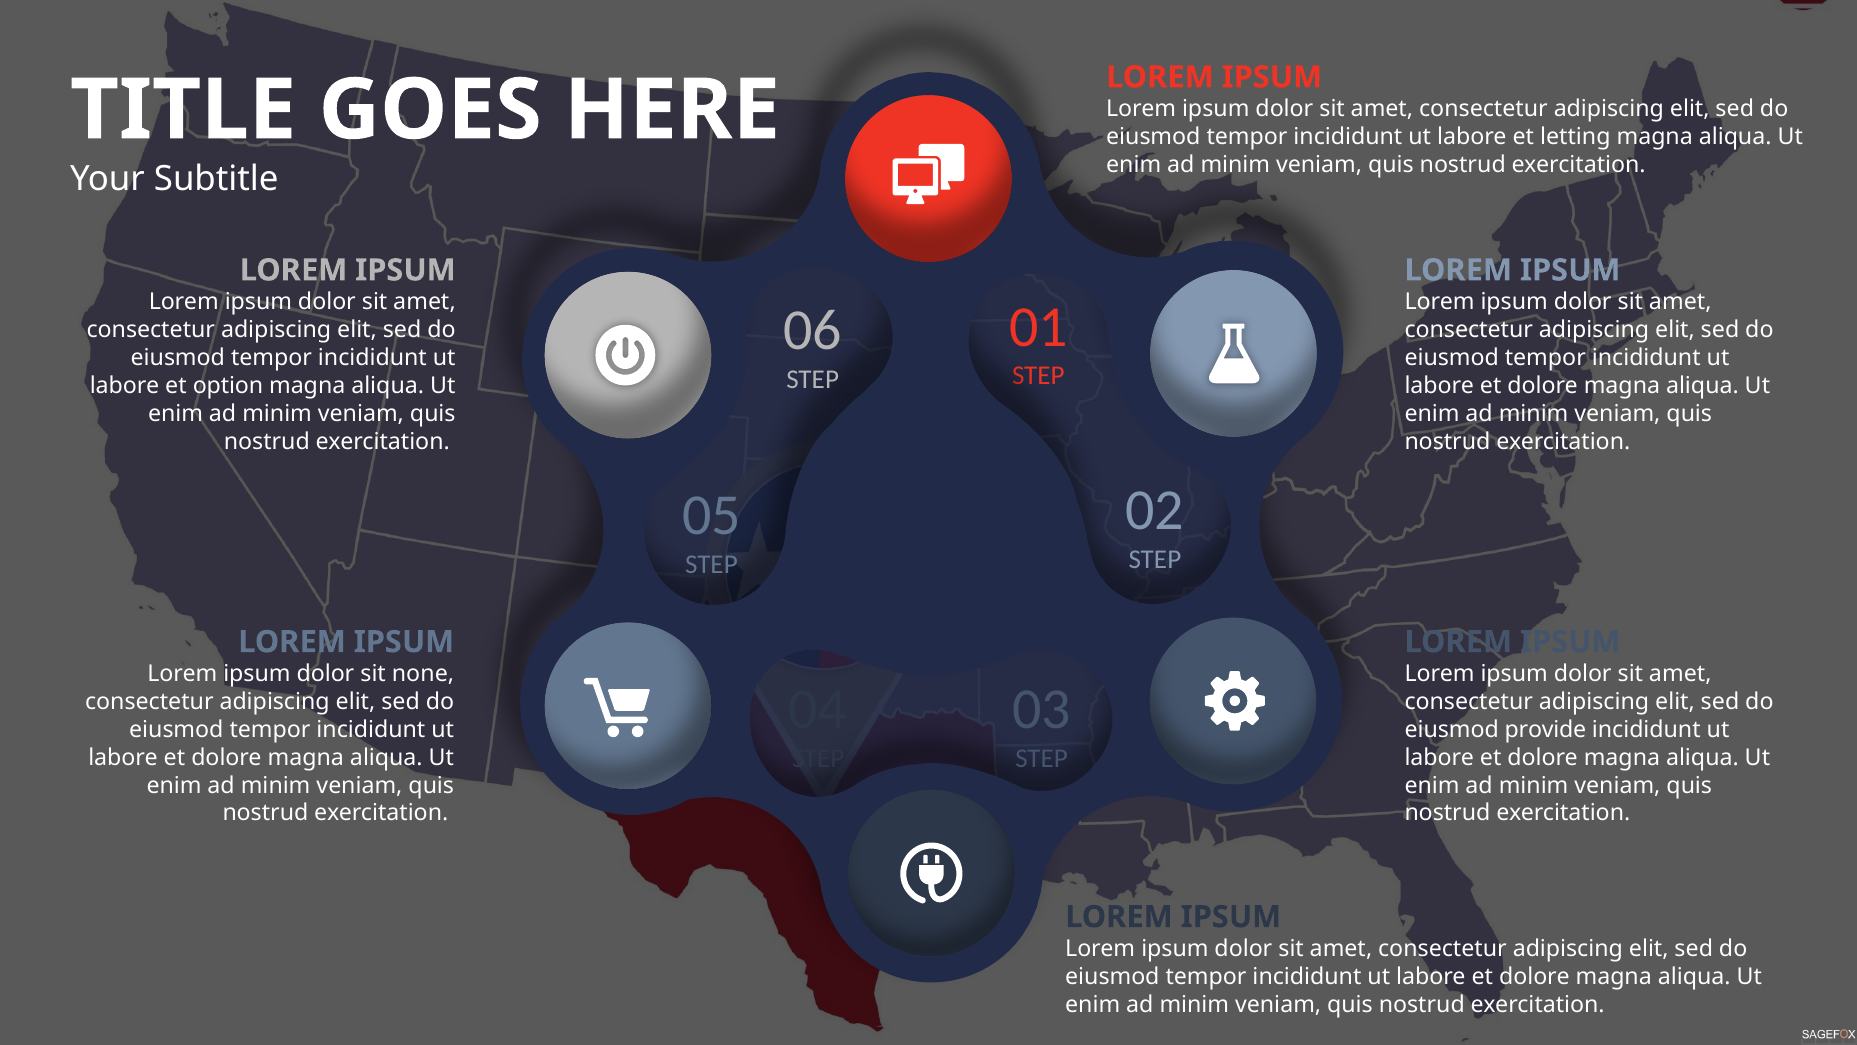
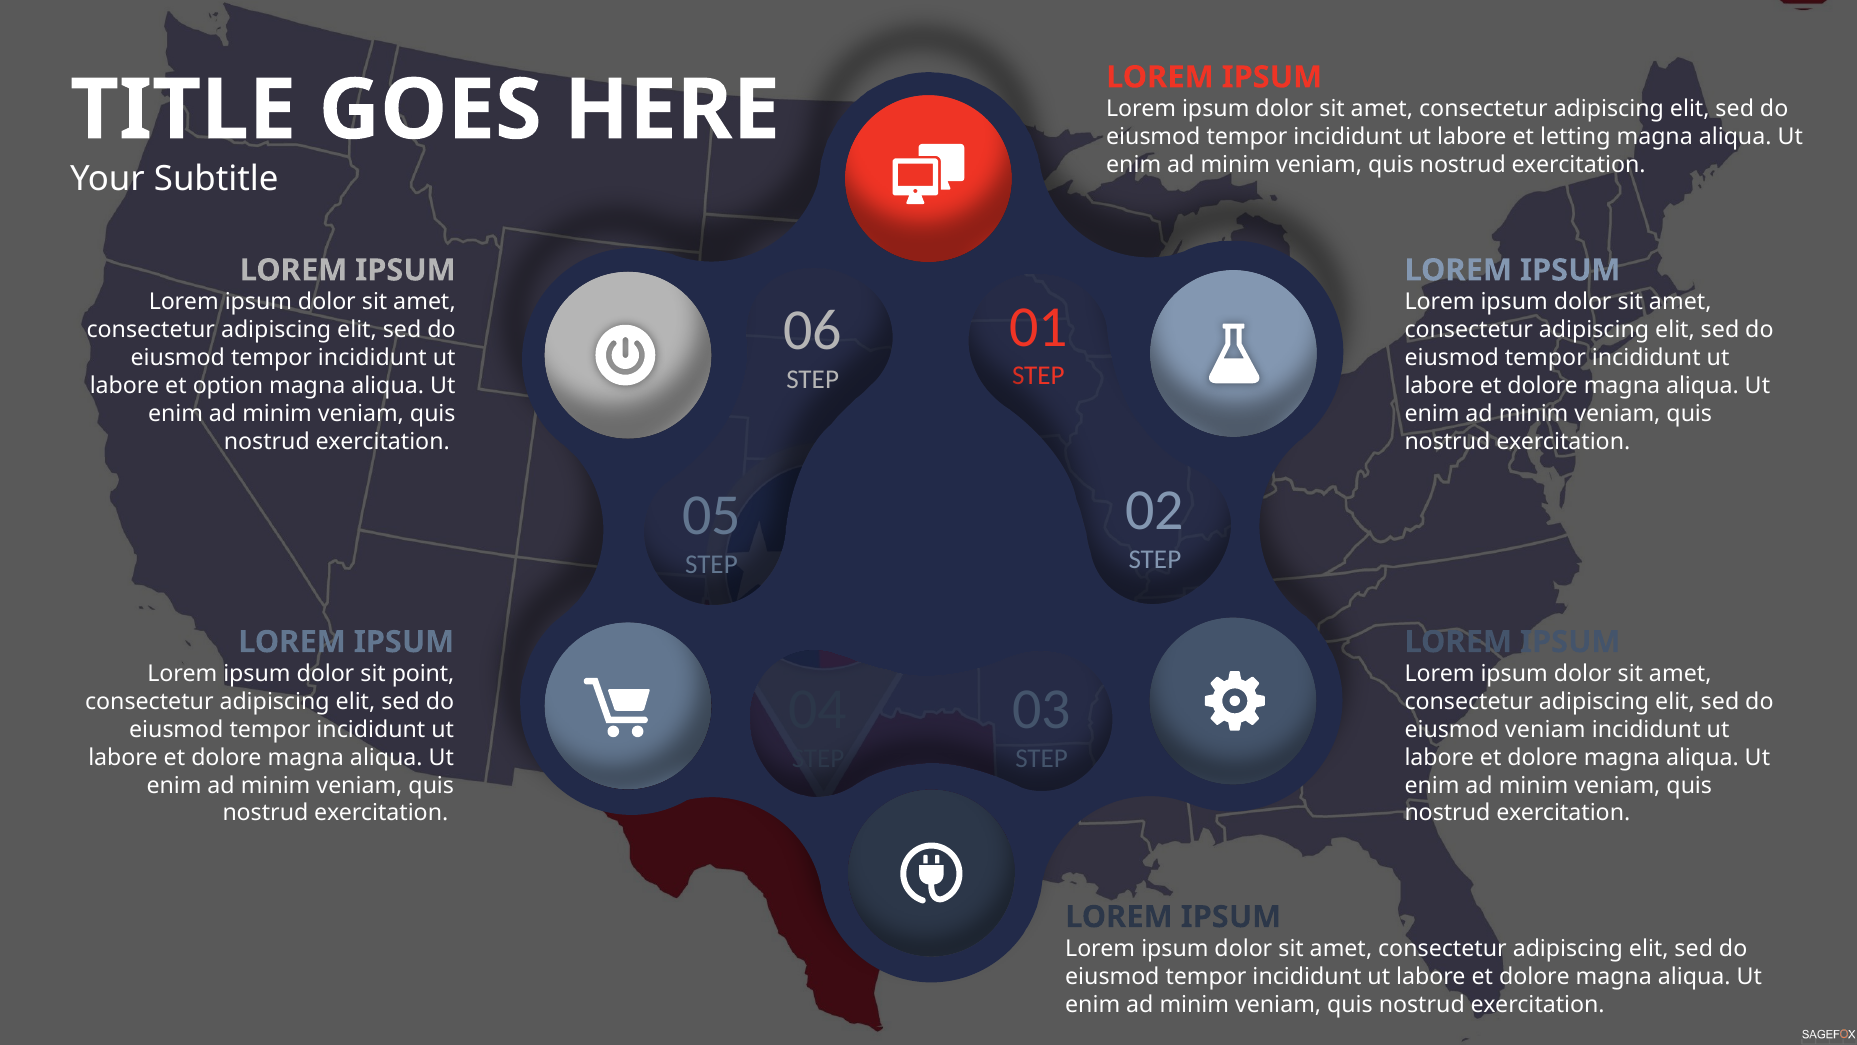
none: none -> point (423, 674)
eiusmod provide: provide -> veniam (1545, 729)
